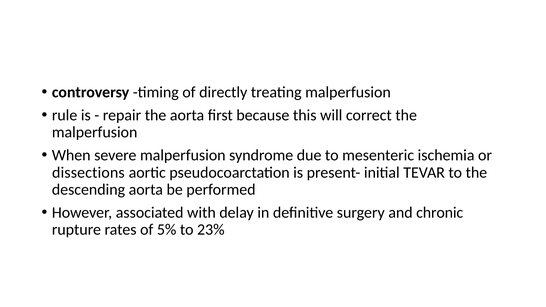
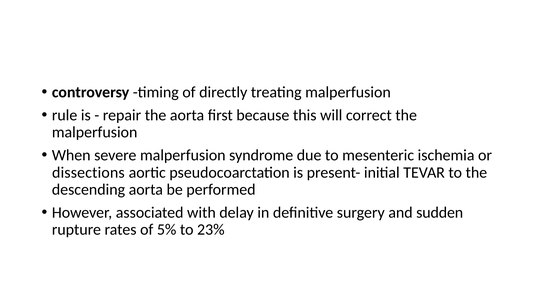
chronic: chronic -> sudden (440, 213)
